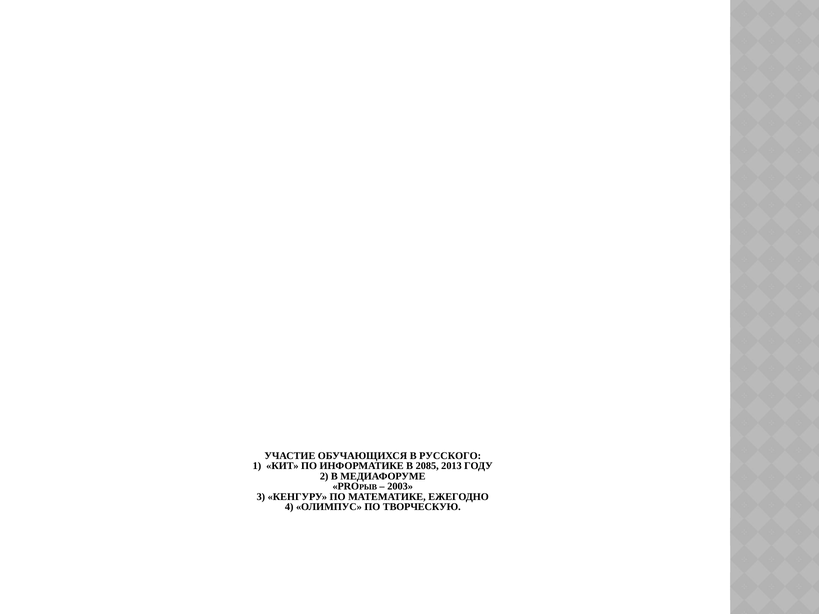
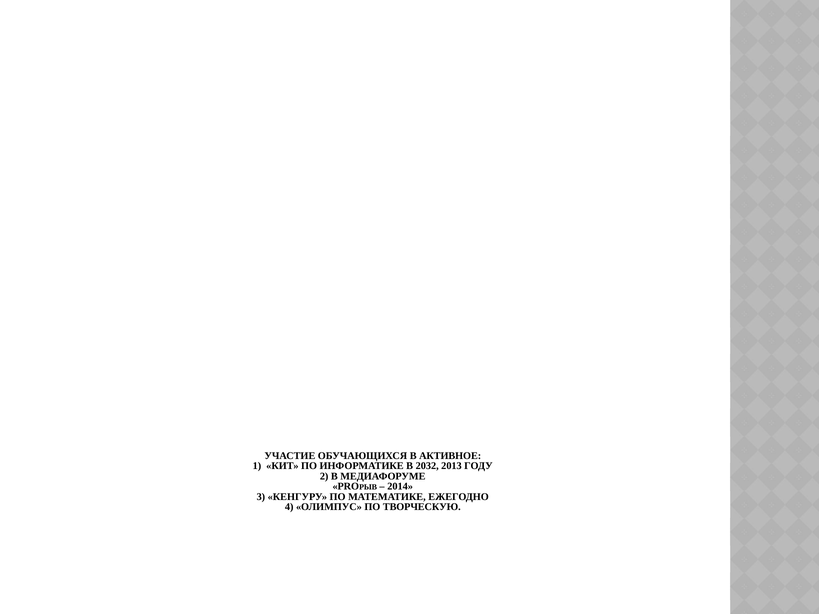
РУССКОГО: РУССКОГО -> АКТИВНОЕ (450, 456)
2085: 2085 -> 2032 (427, 466)
2003: 2003 -> 2014 (400, 487)
